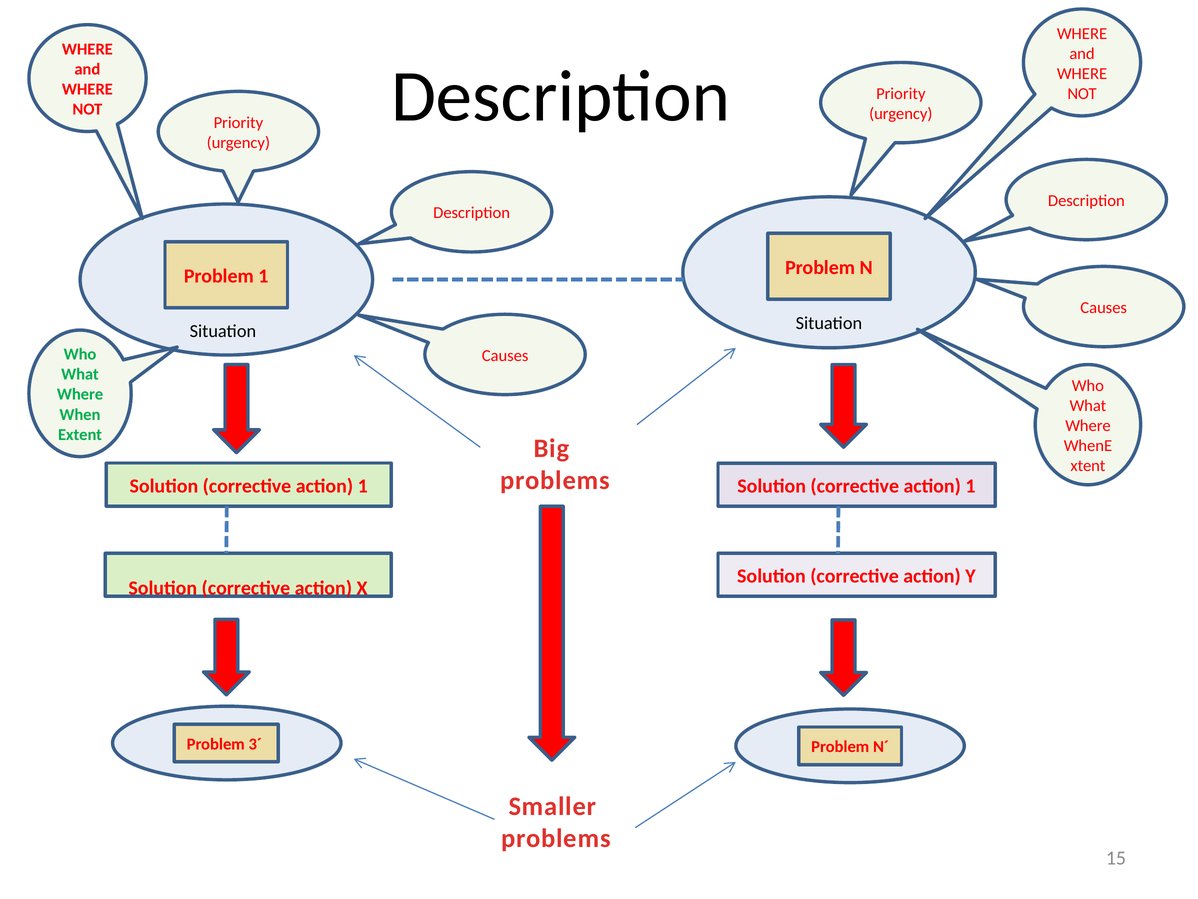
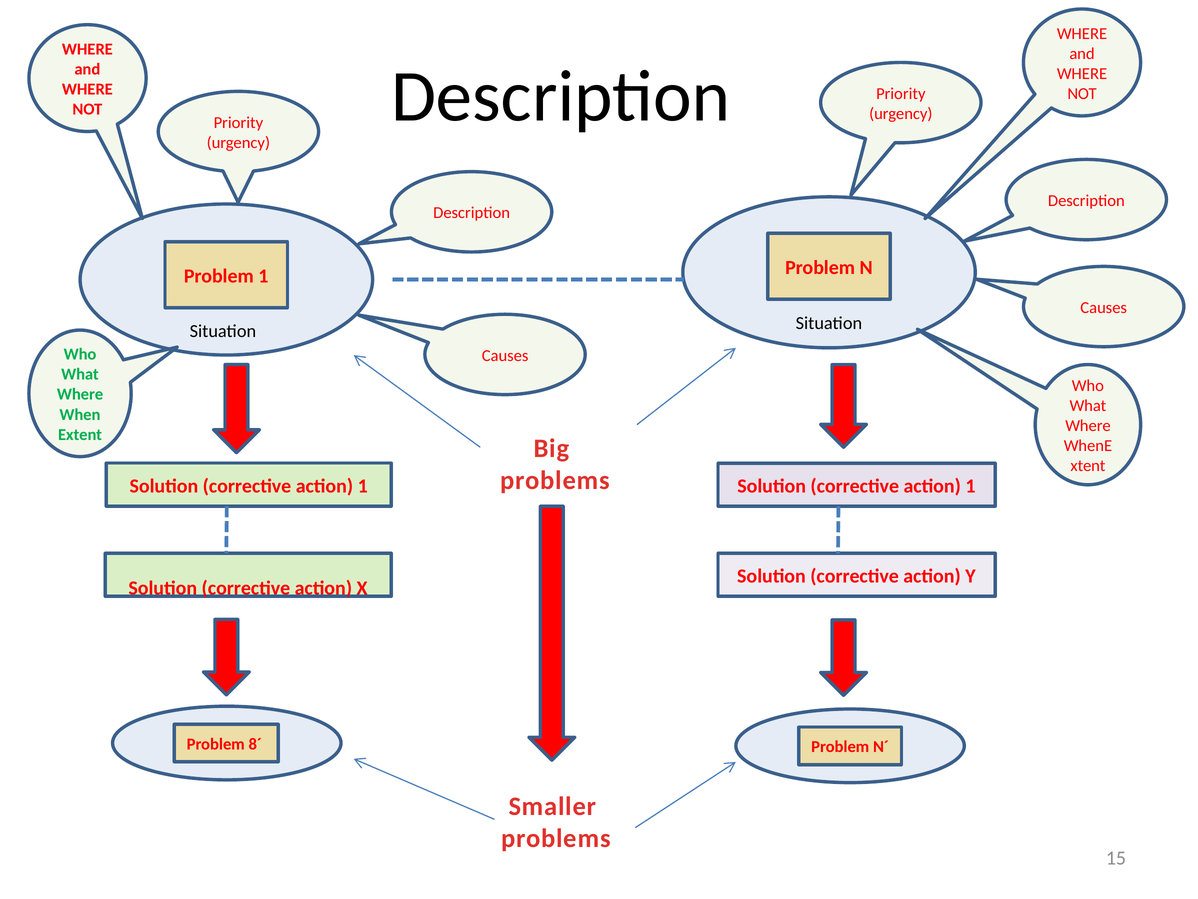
3´: 3´ -> 8´ (255, 744)
